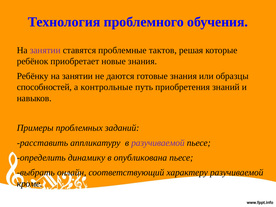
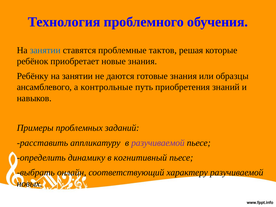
занятии colour: purple -> blue (45, 50)
способностей: способностей -> ансамблевого (44, 87)
опубликована: опубликована -> когнитивный (140, 158)
кроме: кроме -> новых (30, 184)
